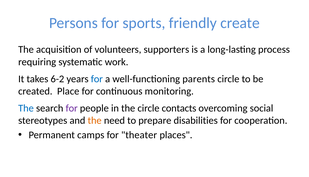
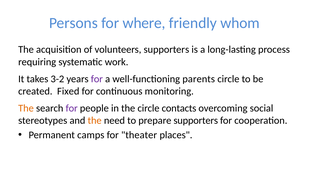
sports: sports -> where (144, 23)
create: create -> whom (240, 23)
6-2: 6-2 -> 3-2 (57, 79)
for colour: blue -> purple (97, 79)
Place: Place -> Fixed (68, 91)
The colour: blue -> orange (26, 108)
prepare disabilities: disabilities -> supporters (196, 120)
